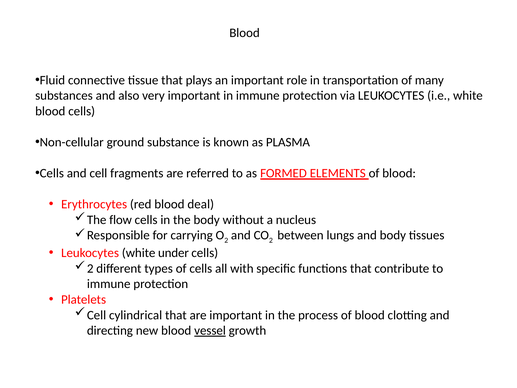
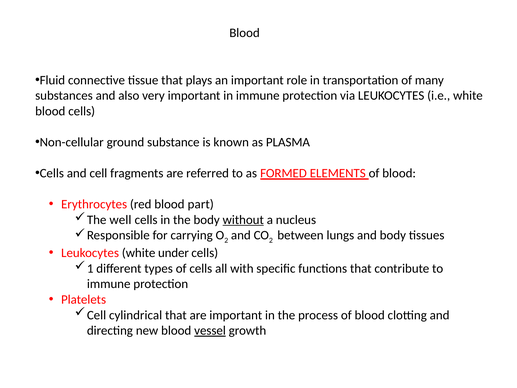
deal: deal -> part (201, 204)
flow: flow -> well (120, 220)
without underline: none -> present (243, 220)
2: 2 -> 1 (90, 268)
